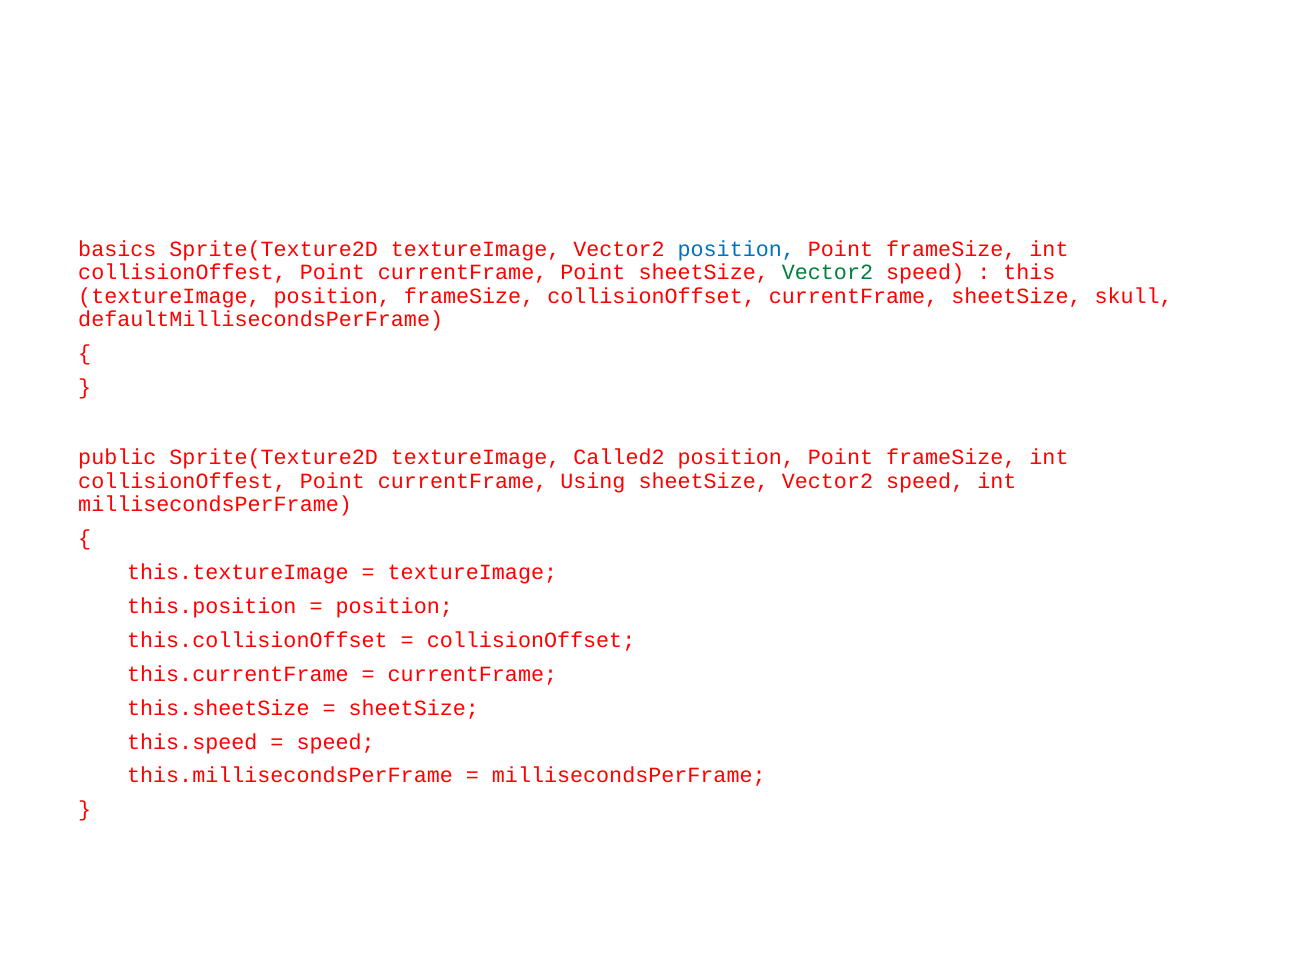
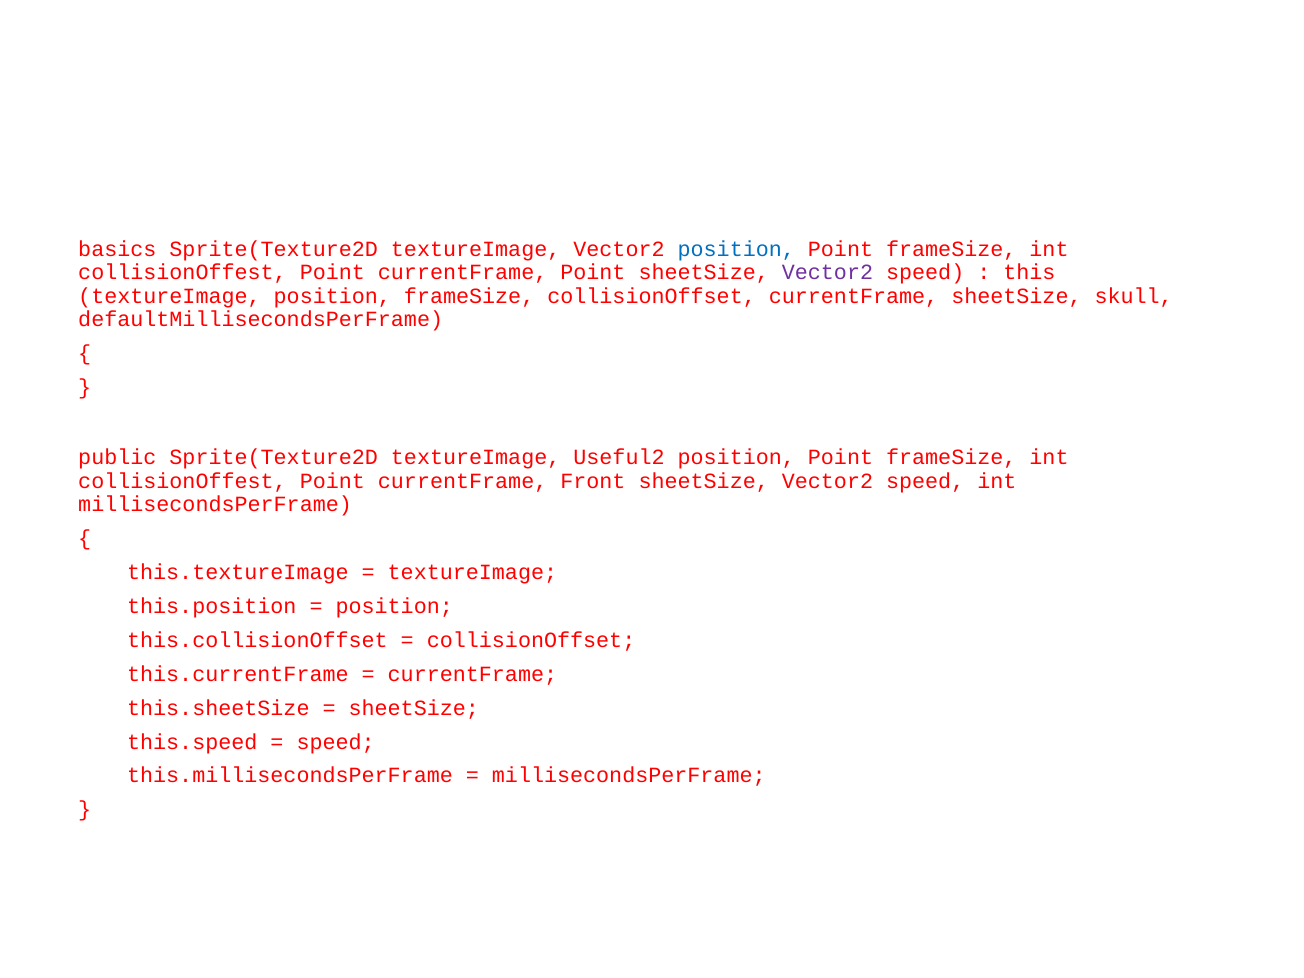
Vector2 colour: green -> purple (827, 273)
Called2: Called2 -> Useful2 (619, 458)
Using: Using -> Front (593, 481)
